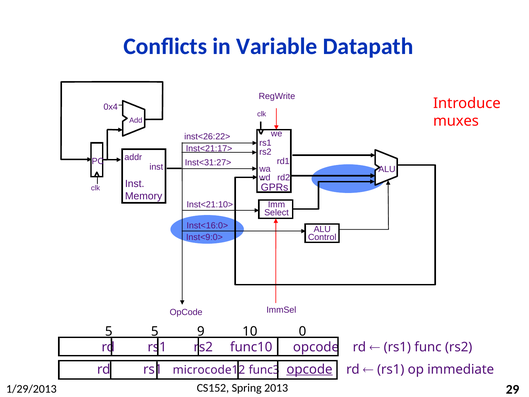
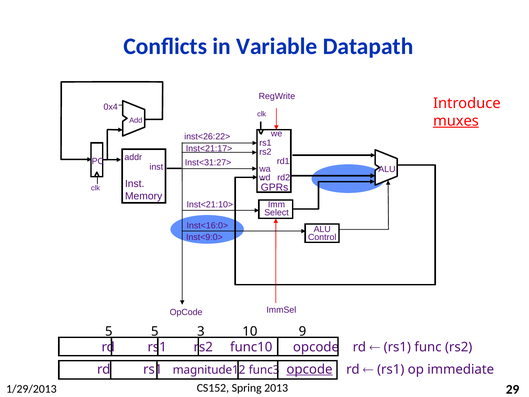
muxes underline: none -> present (456, 121)
9: 9 -> 3 (201, 331)
0: 0 -> 9 (302, 331)
microcode12: microcode12 -> magnitude12 (209, 370)
